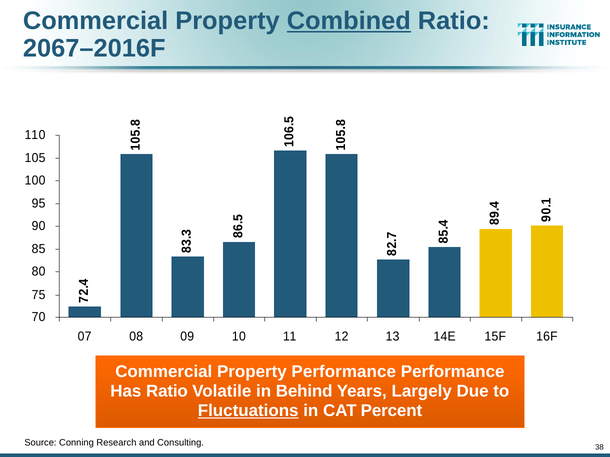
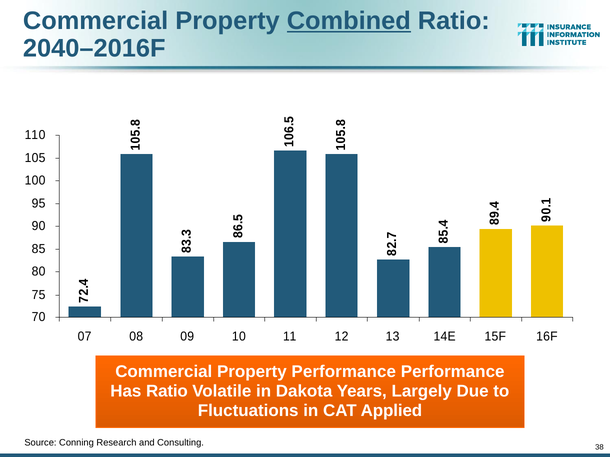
2067–2016F: 2067–2016F -> 2040–2016F (94, 48)
Behind: Behind -> Dakota (304, 392)
Fluctuations underline: present -> none (248, 411)
Percent: Percent -> Applied (391, 411)
